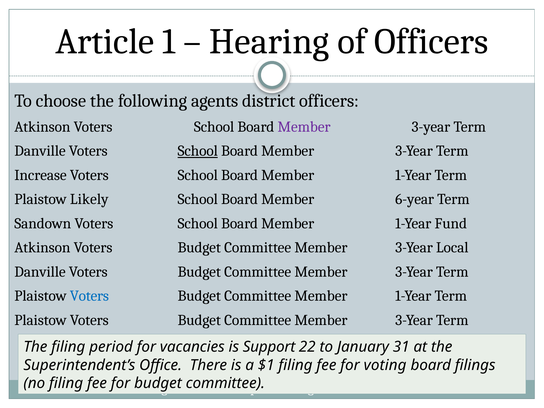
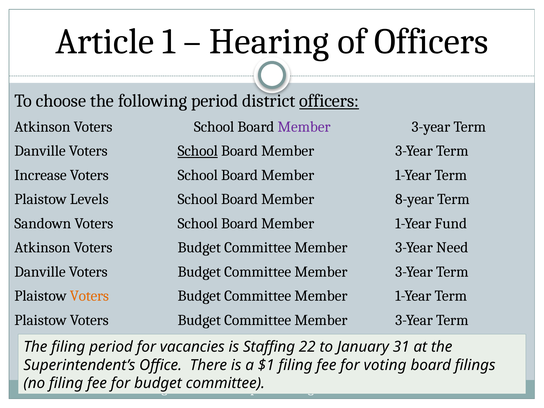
following agents: agents -> period (215, 101)
officers underline: none -> present (329, 101)
Likely: Likely -> Levels (89, 199)
6-year: 6-year -> 8-year (415, 199)
Local: Local -> Need (452, 248)
Voters colour: blue -> orange (89, 296)
Support: Support -> Staffing (269, 347)
